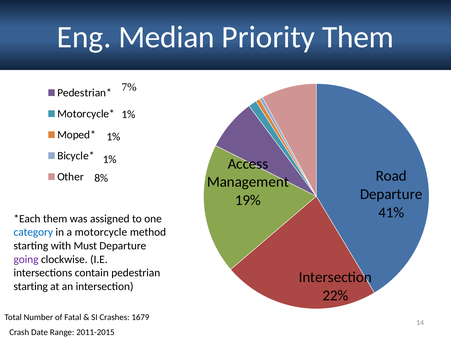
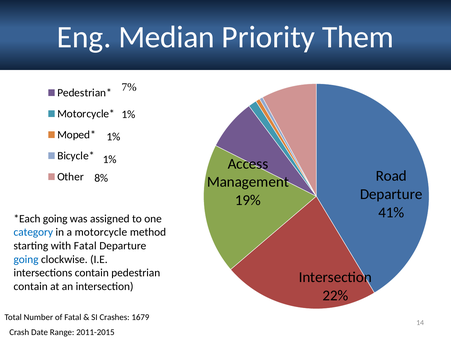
them: them -> going (55, 219)
with Must: Must -> Fatal (85, 246)
going colour: purple -> blue (26, 260)
starting: starting -> contain (31, 287)
